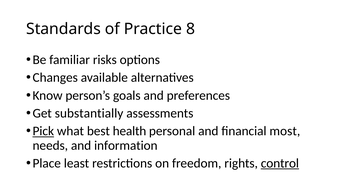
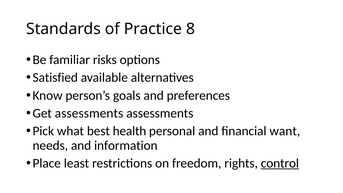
Changes: Changes -> Satisfied (55, 78)
Get substantially: substantially -> assessments (89, 113)
Pick underline: present -> none (43, 131)
most: most -> want (285, 131)
